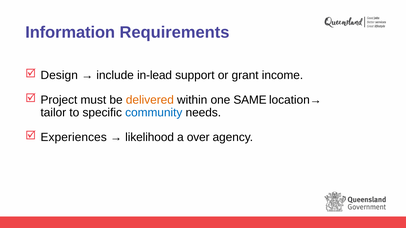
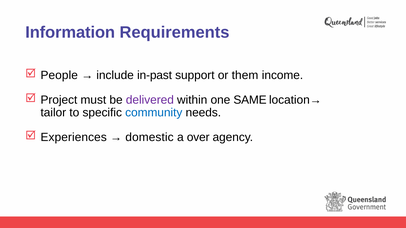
Design: Design -> People (59, 75)
in-lead: in-lead -> in-past (155, 75)
grant: grant -> them (245, 75)
delivered colour: orange -> purple (150, 100)
likelihood: likelihood -> domestic (149, 137)
